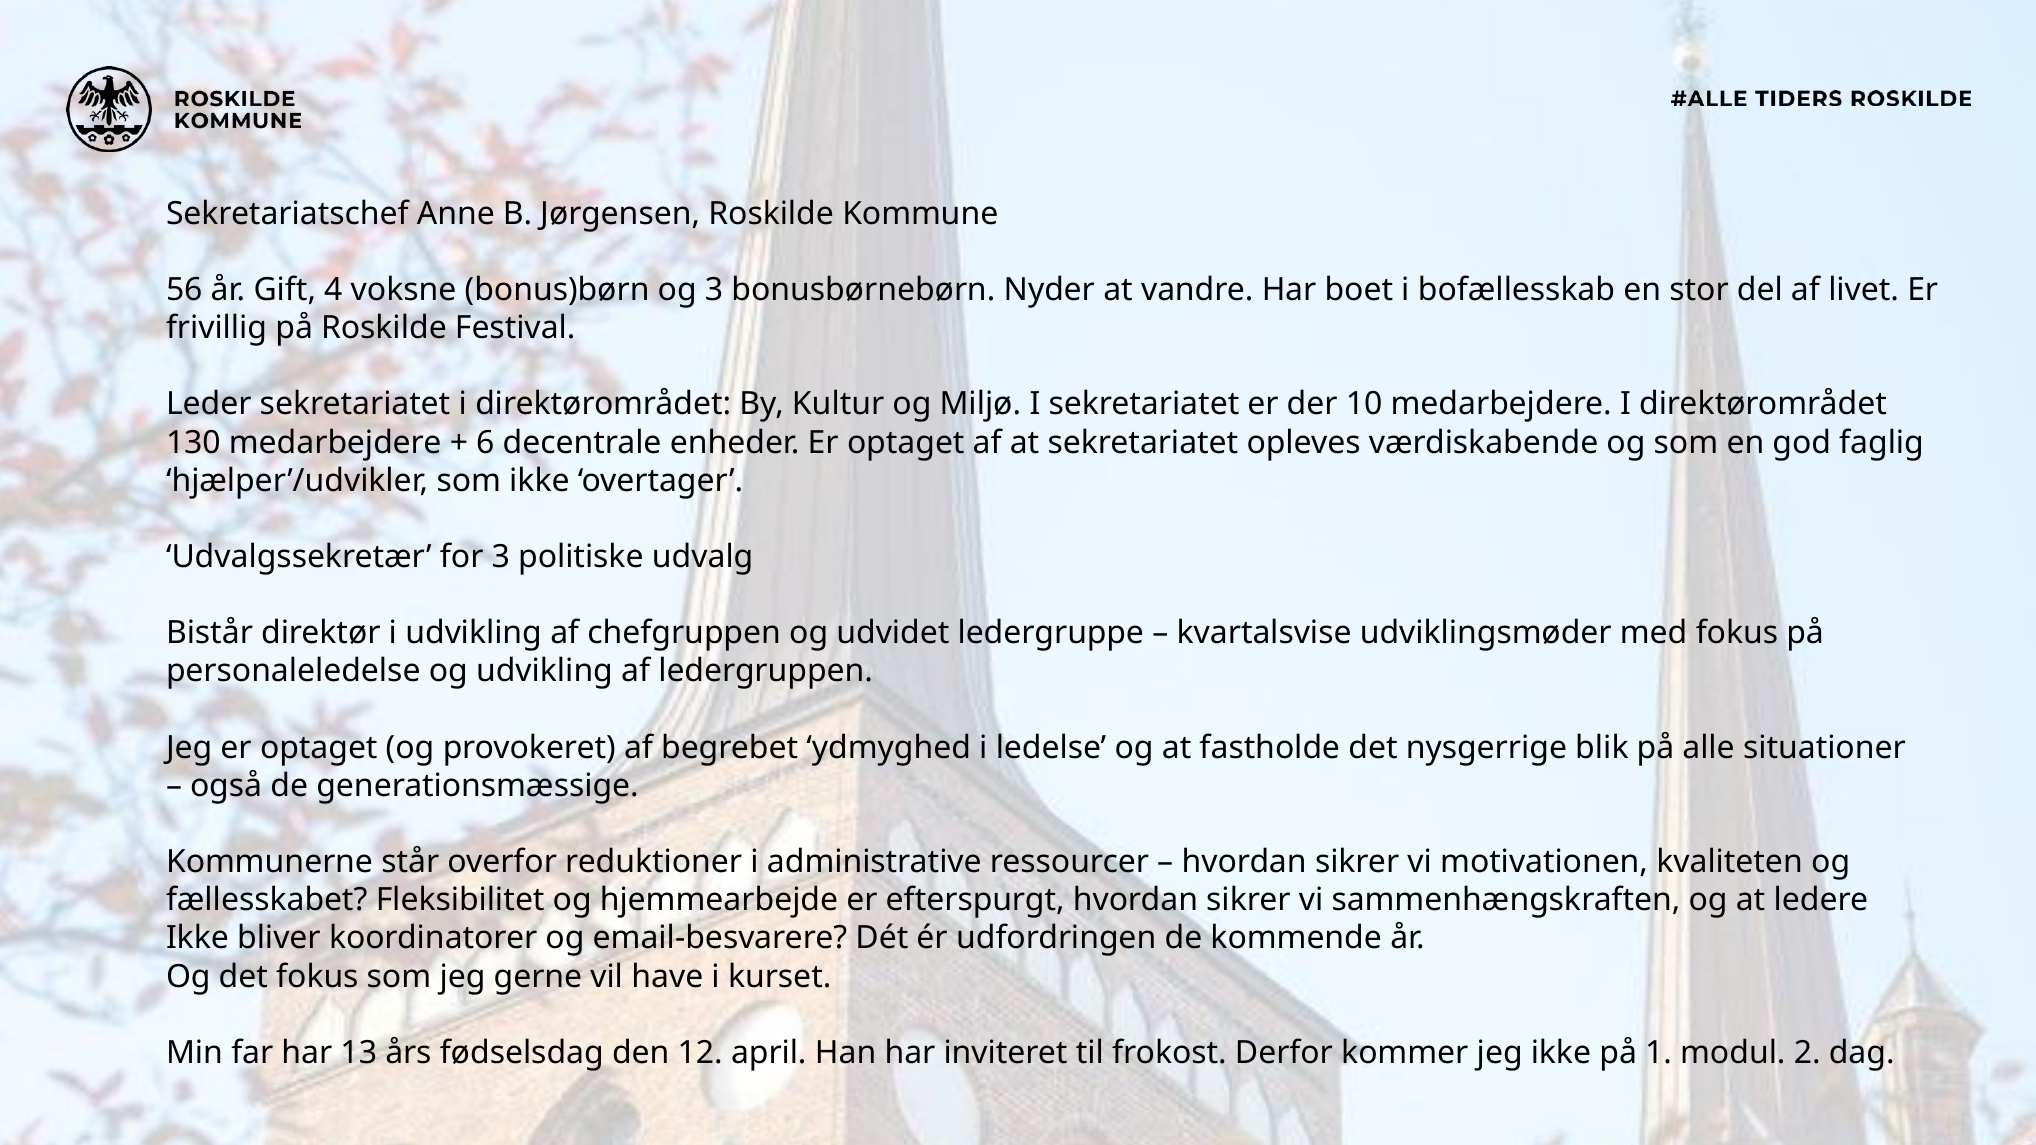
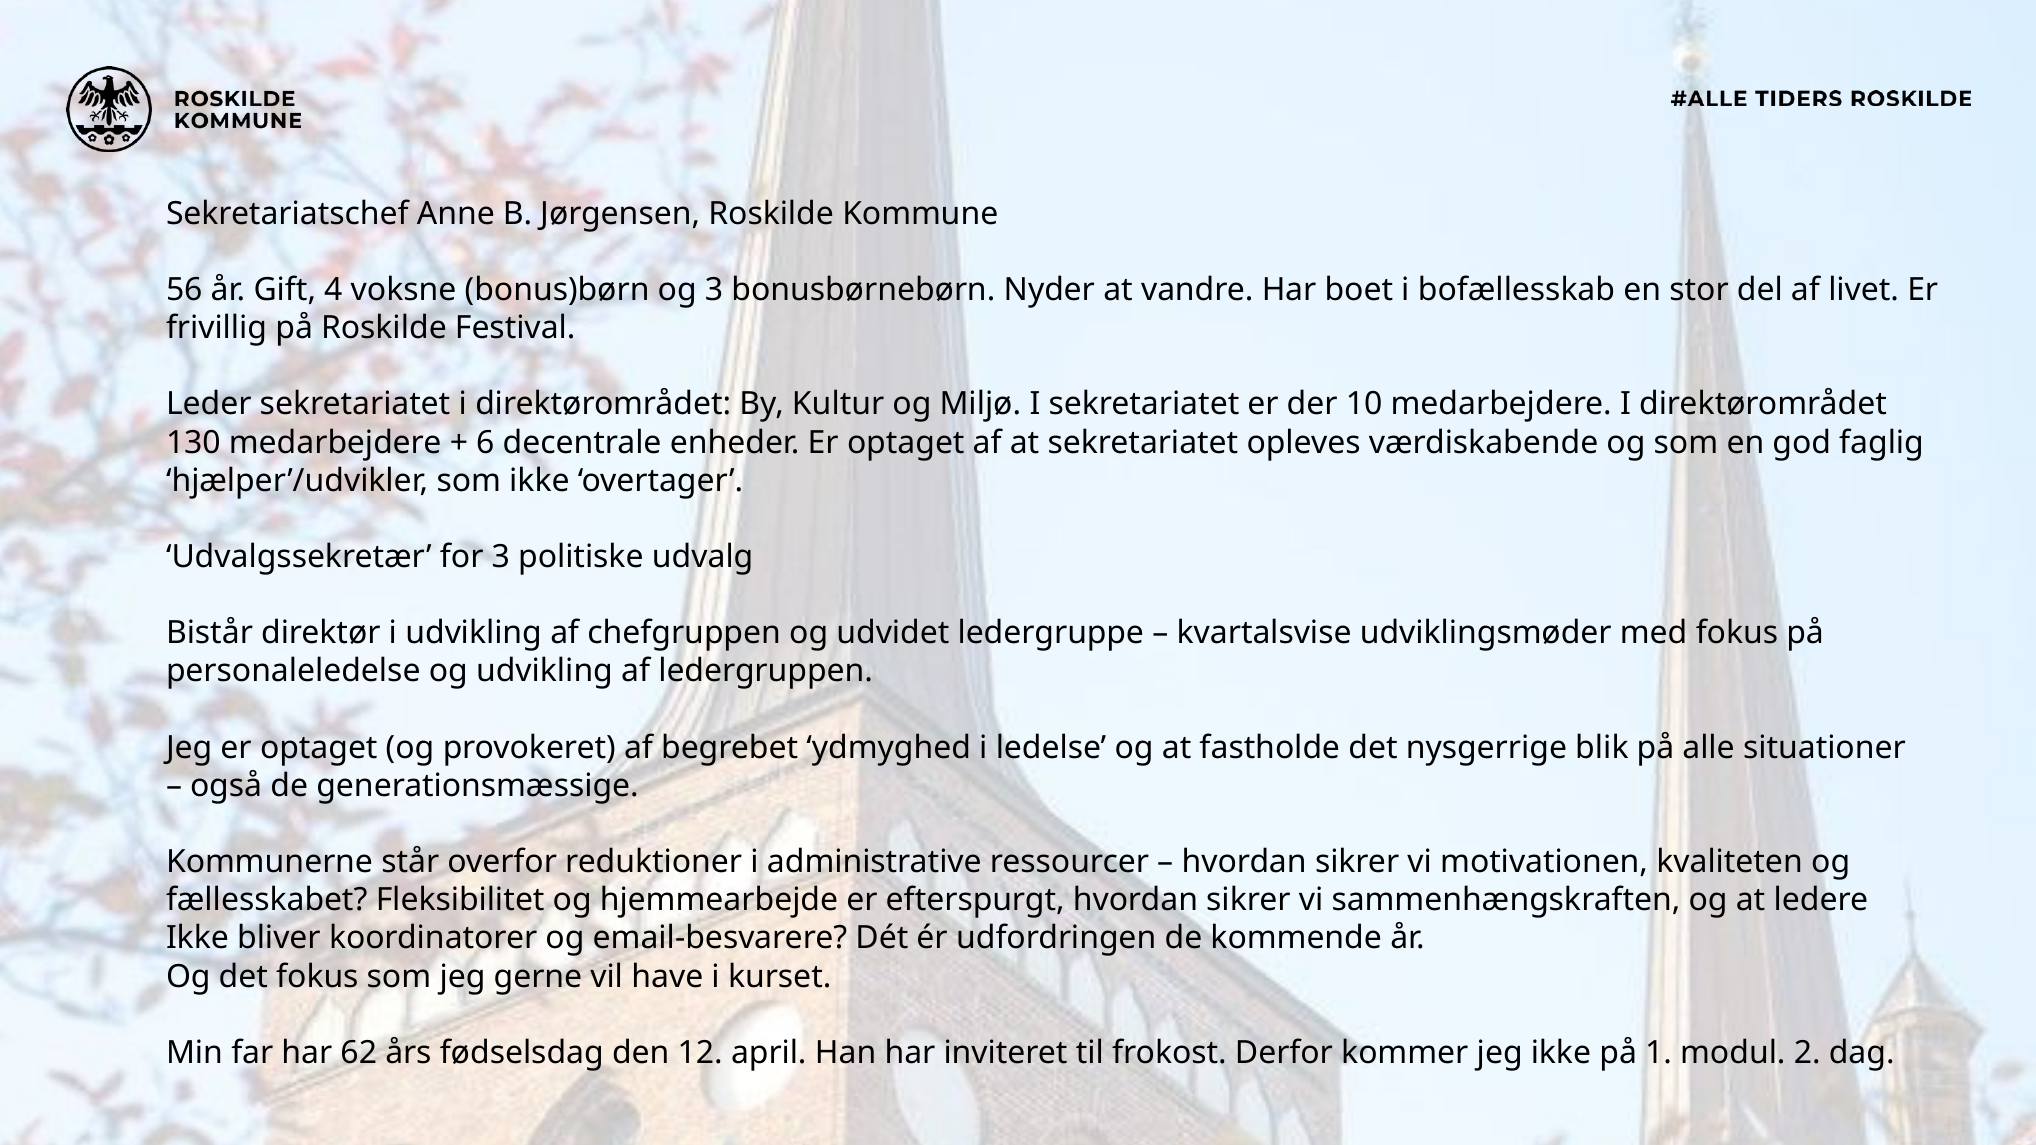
13: 13 -> 62 (359, 1053)
